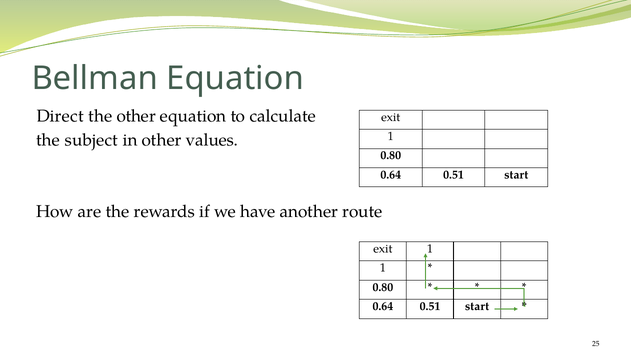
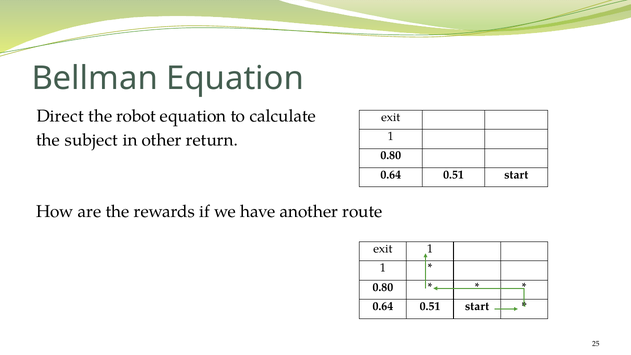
the other: other -> robot (136, 116)
values: values -> return (212, 140)
